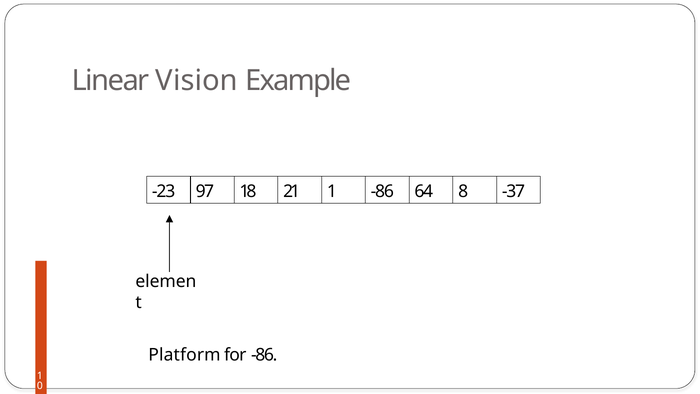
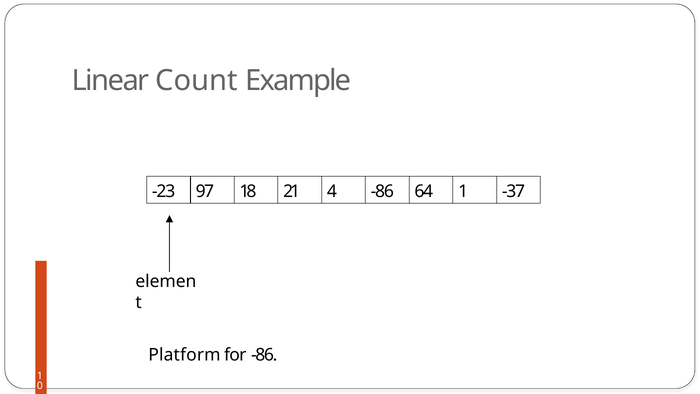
Vision: Vision -> Count (197, 80)
21 1: 1 -> 4 (332, 191)
64 8: 8 -> 1 (463, 191)
